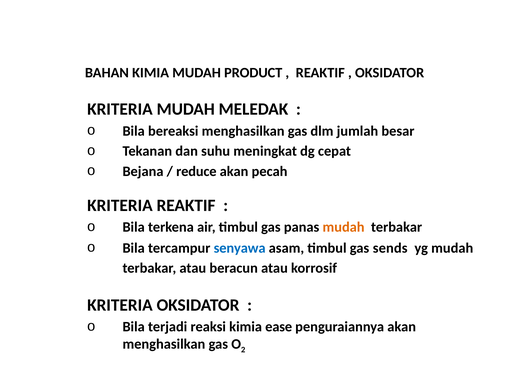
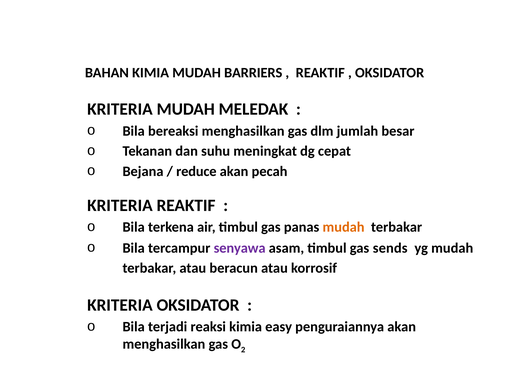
PRODUCT: PRODUCT -> BARRIERS (253, 73)
senyawa colour: blue -> purple (240, 248)
ease: ease -> easy (279, 326)
